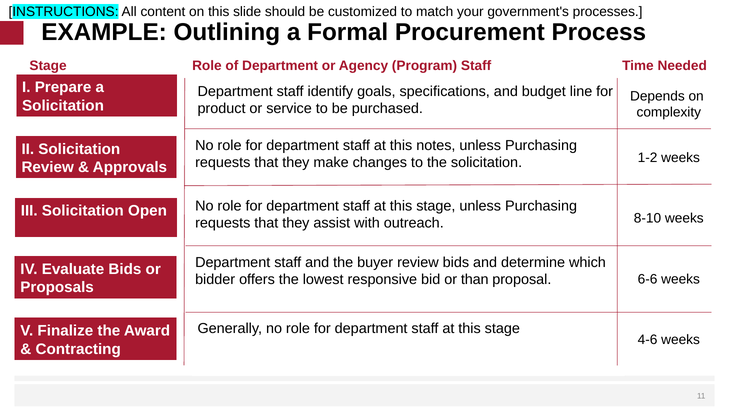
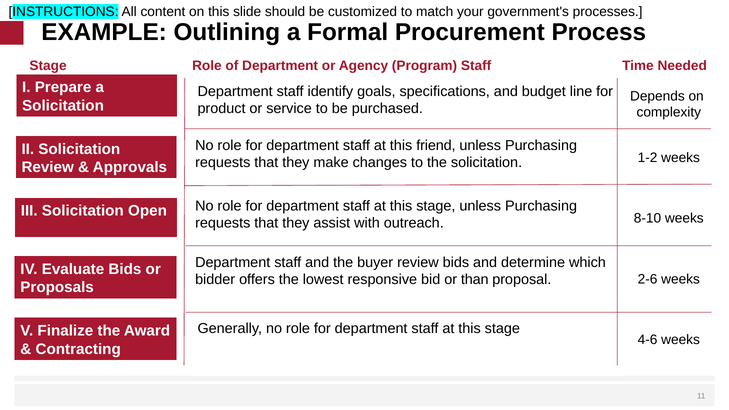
notes: notes -> friend (436, 146)
6-6: 6-6 -> 2-6 (648, 279)
